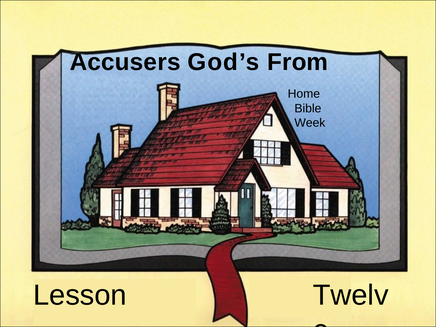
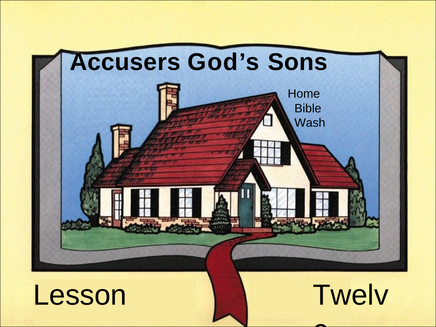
From: From -> Sons (298, 62)
Week: Week -> Wash (310, 123)
